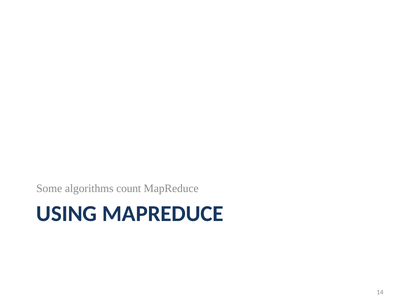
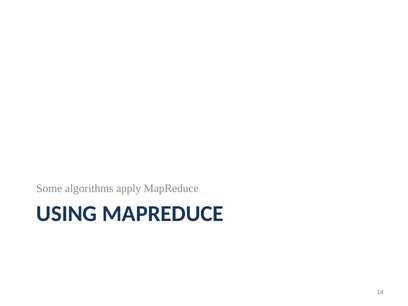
count: count -> apply (129, 189)
